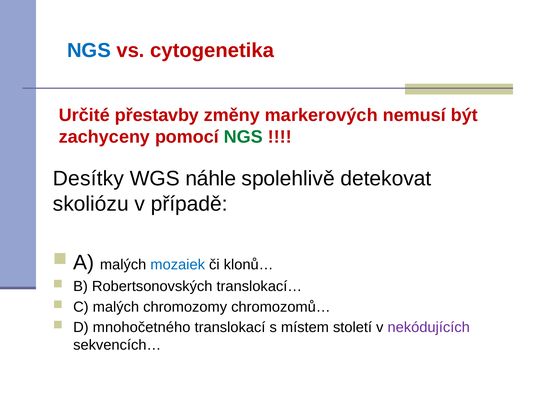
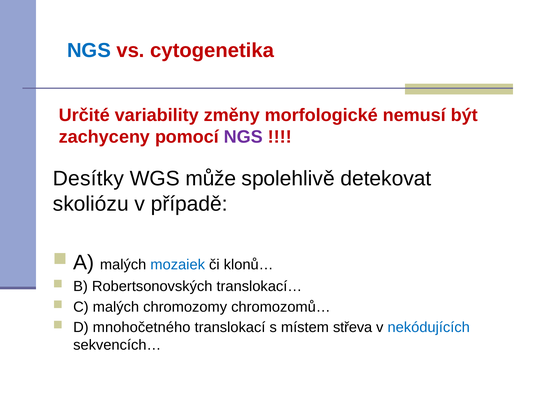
přestavby: přestavby -> variability (157, 115)
markerových: markerových -> morfologické (321, 115)
NGS colour: green -> purple (243, 137)
náhle: náhle -> může (211, 179)
století: století -> střeva (353, 327)
nekódujících colour: purple -> blue (429, 327)
